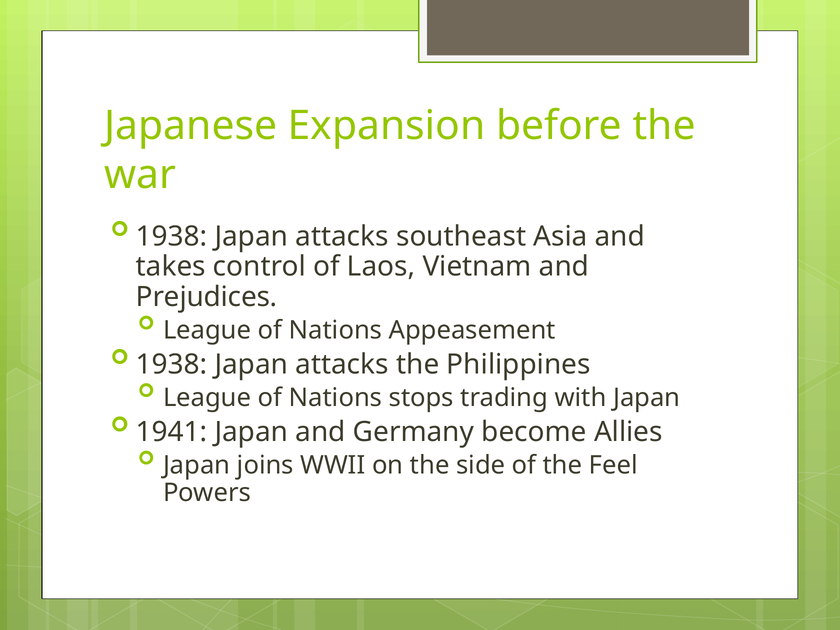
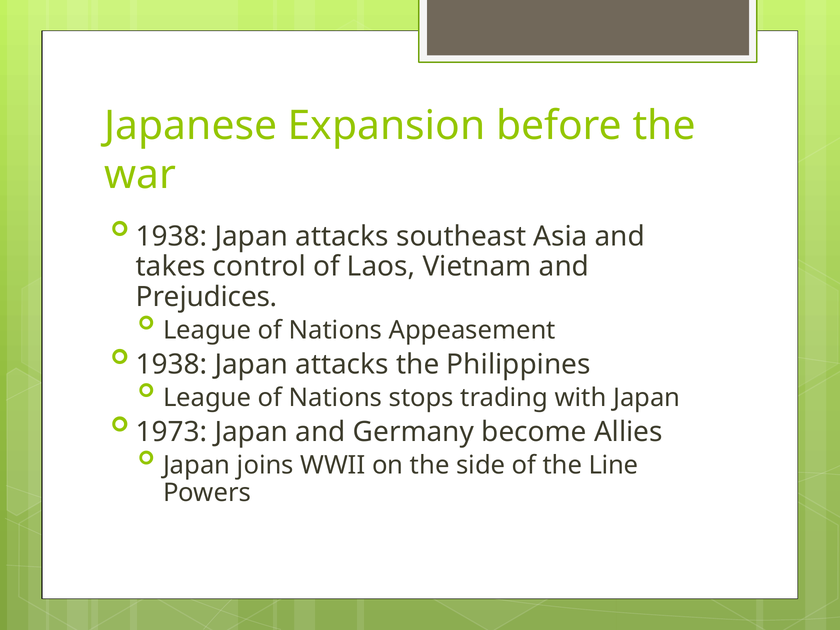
1941: 1941 -> 1973 (172, 432)
Feel: Feel -> Line (613, 465)
